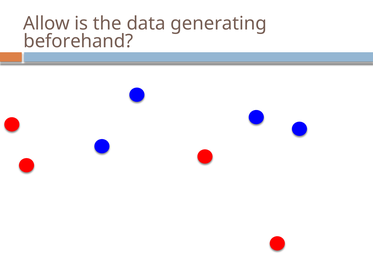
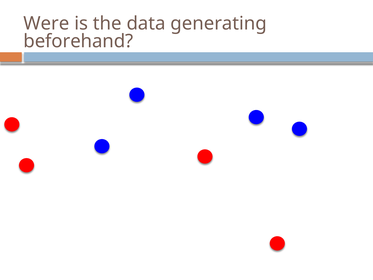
Allow: Allow -> Were (46, 23)
